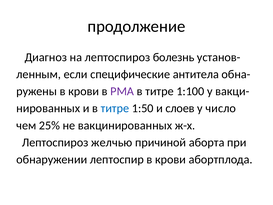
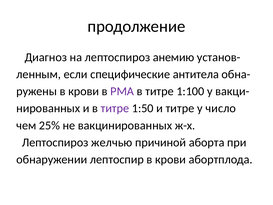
болезнь: болезнь -> анемию (174, 57)
титре colour: blue -> purple (115, 108)
и слоев: слоев -> титре (180, 108)
